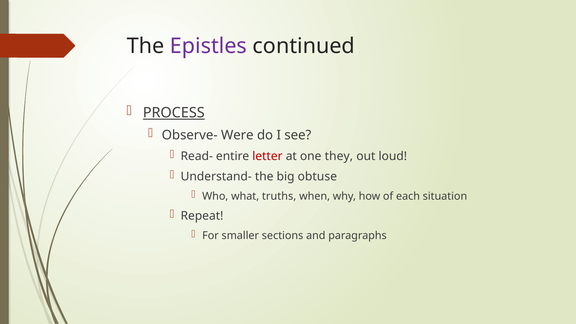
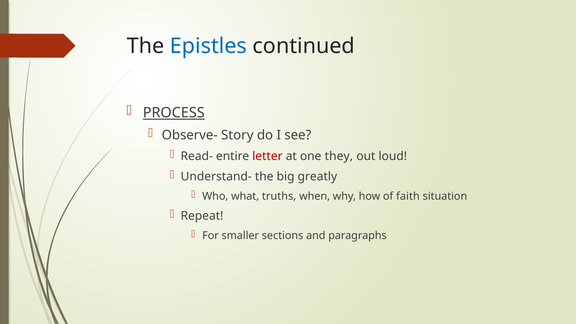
Epistles colour: purple -> blue (208, 46)
Were: Were -> Story (237, 135)
obtuse: obtuse -> greatly (317, 177)
each: each -> faith (408, 196)
